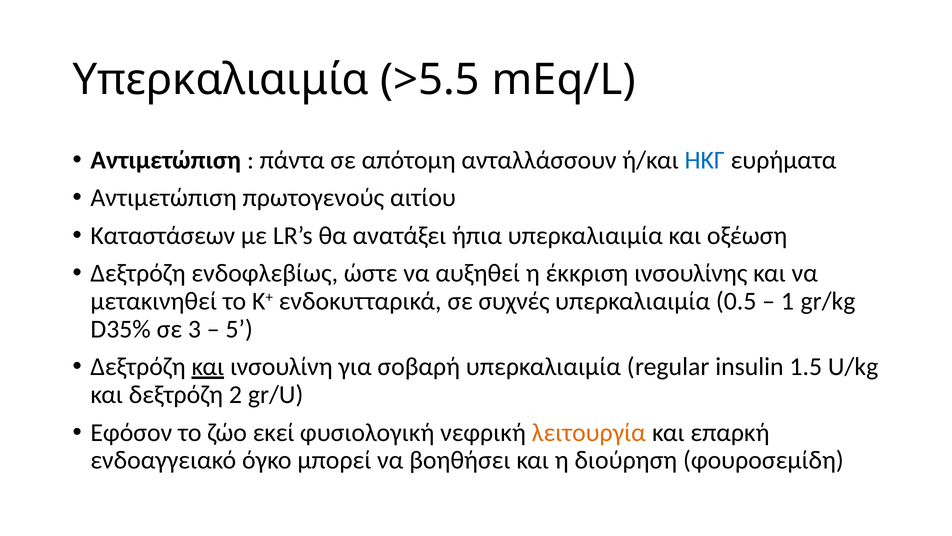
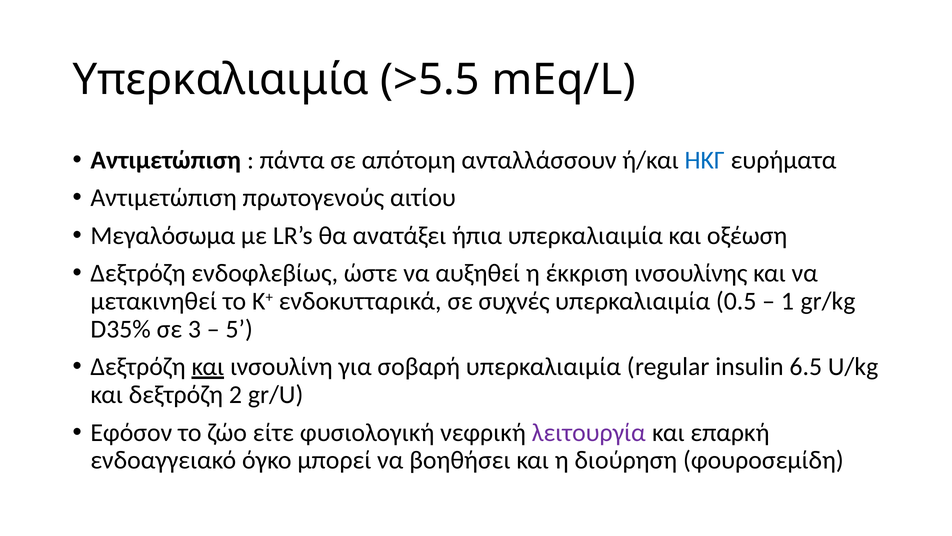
Καταστάσεων: Καταστάσεων -> Μεγαλόσωμα (163, 235)
1.5: 1.5 -> 6.5 (806, 367)
εκεί: εκεί -> είτε (273, 432)
λειτουργία colour: orange -> purple (589, 432)
